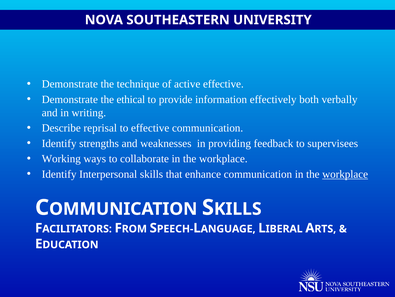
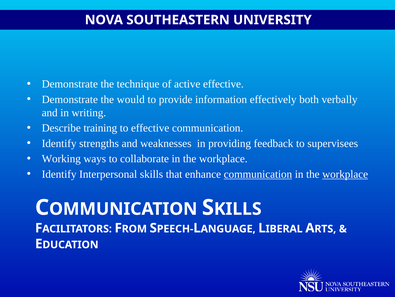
ethical: ethical -> would (131, 99)
reprisal: reprisal -> training (100, 128)
communication underline: none -> present (258, 174)
